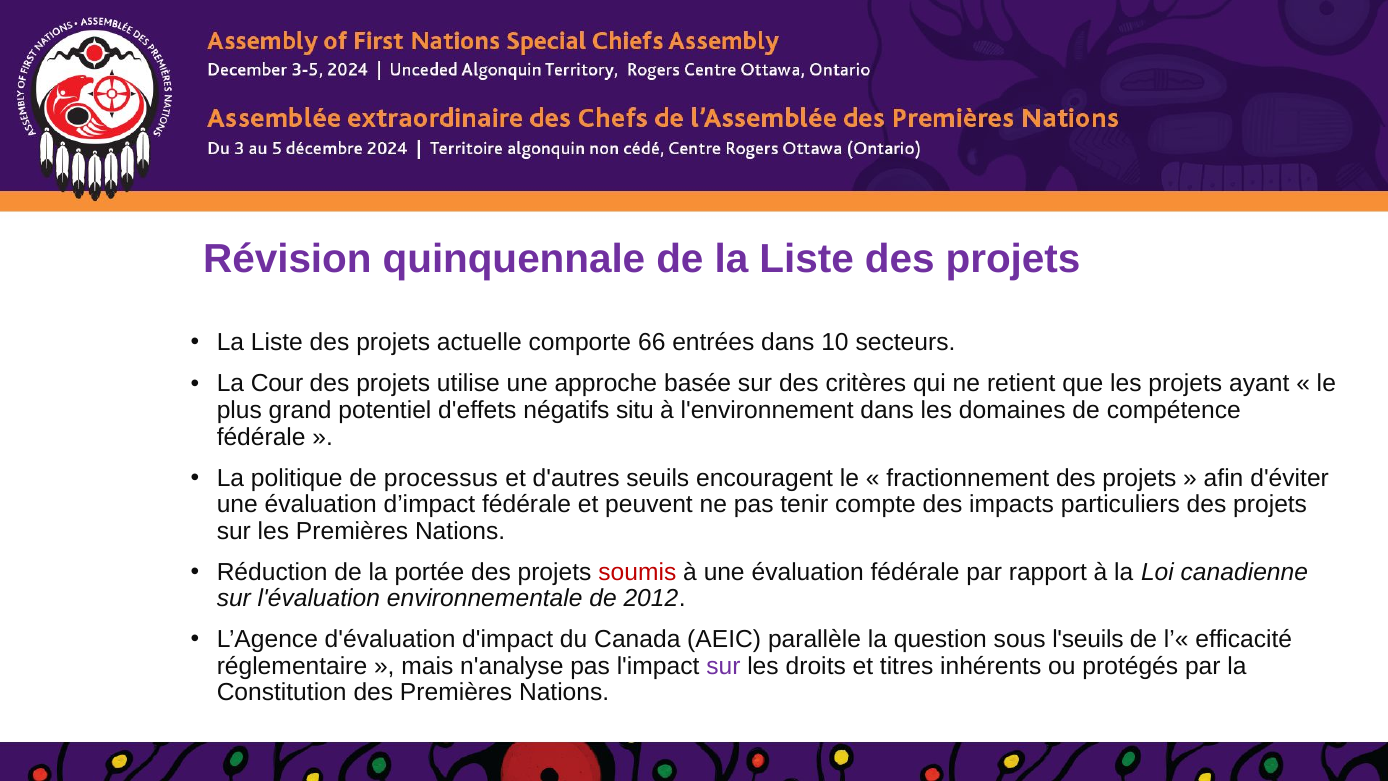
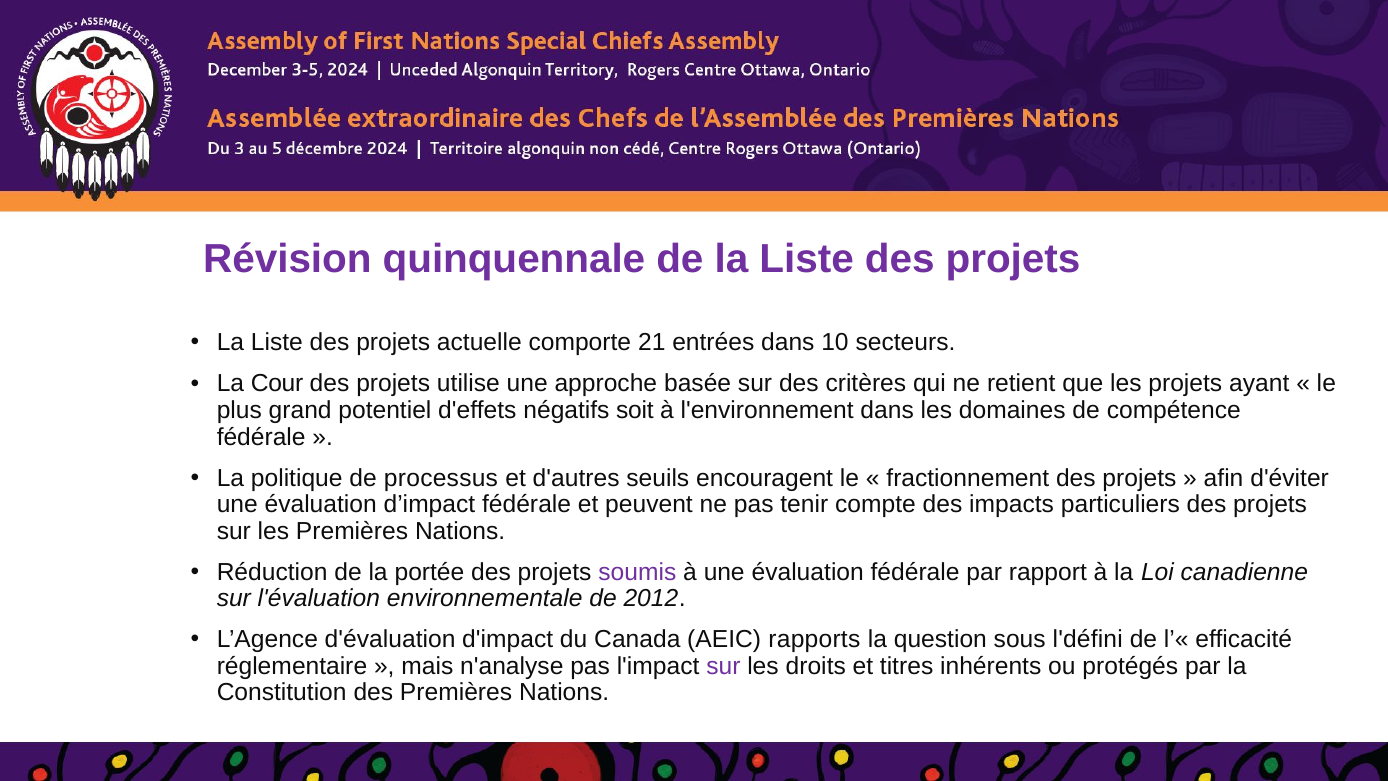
66: 66 -> 21 (652, 343)
situ: situ -> soit (635, 410)
soumis colour: red -> purple (637, 572)
parallèle: parallèle -> rapports (814, 640)
l'seuils: l'seuils -> l'défini (1088, 640)
